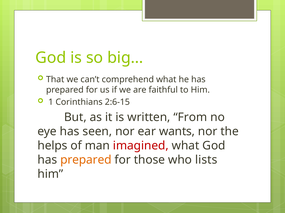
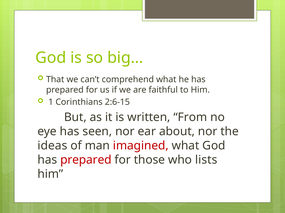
wants: wants -> about (177, 132)
helps: helps -> ideas (52, 146)
prepared colour: orange -> red (86, 160)
